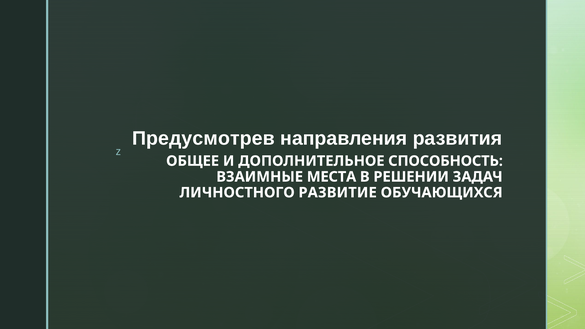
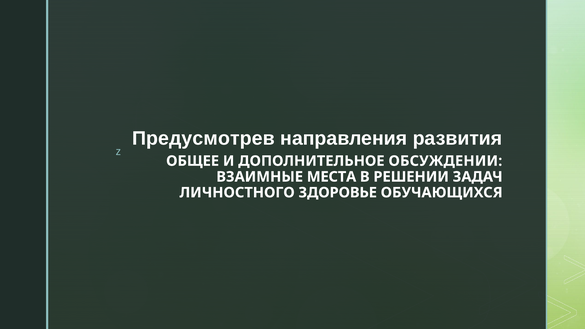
СПОСОБНОСТЬ: СПОСОБНОСТЬ -> ОБСУЖДЕНИИ (445, 161)
РАЗВИТИЕ: РАЗВИТИЕ -> ЗДОРОВЬЕ (338, 193)
